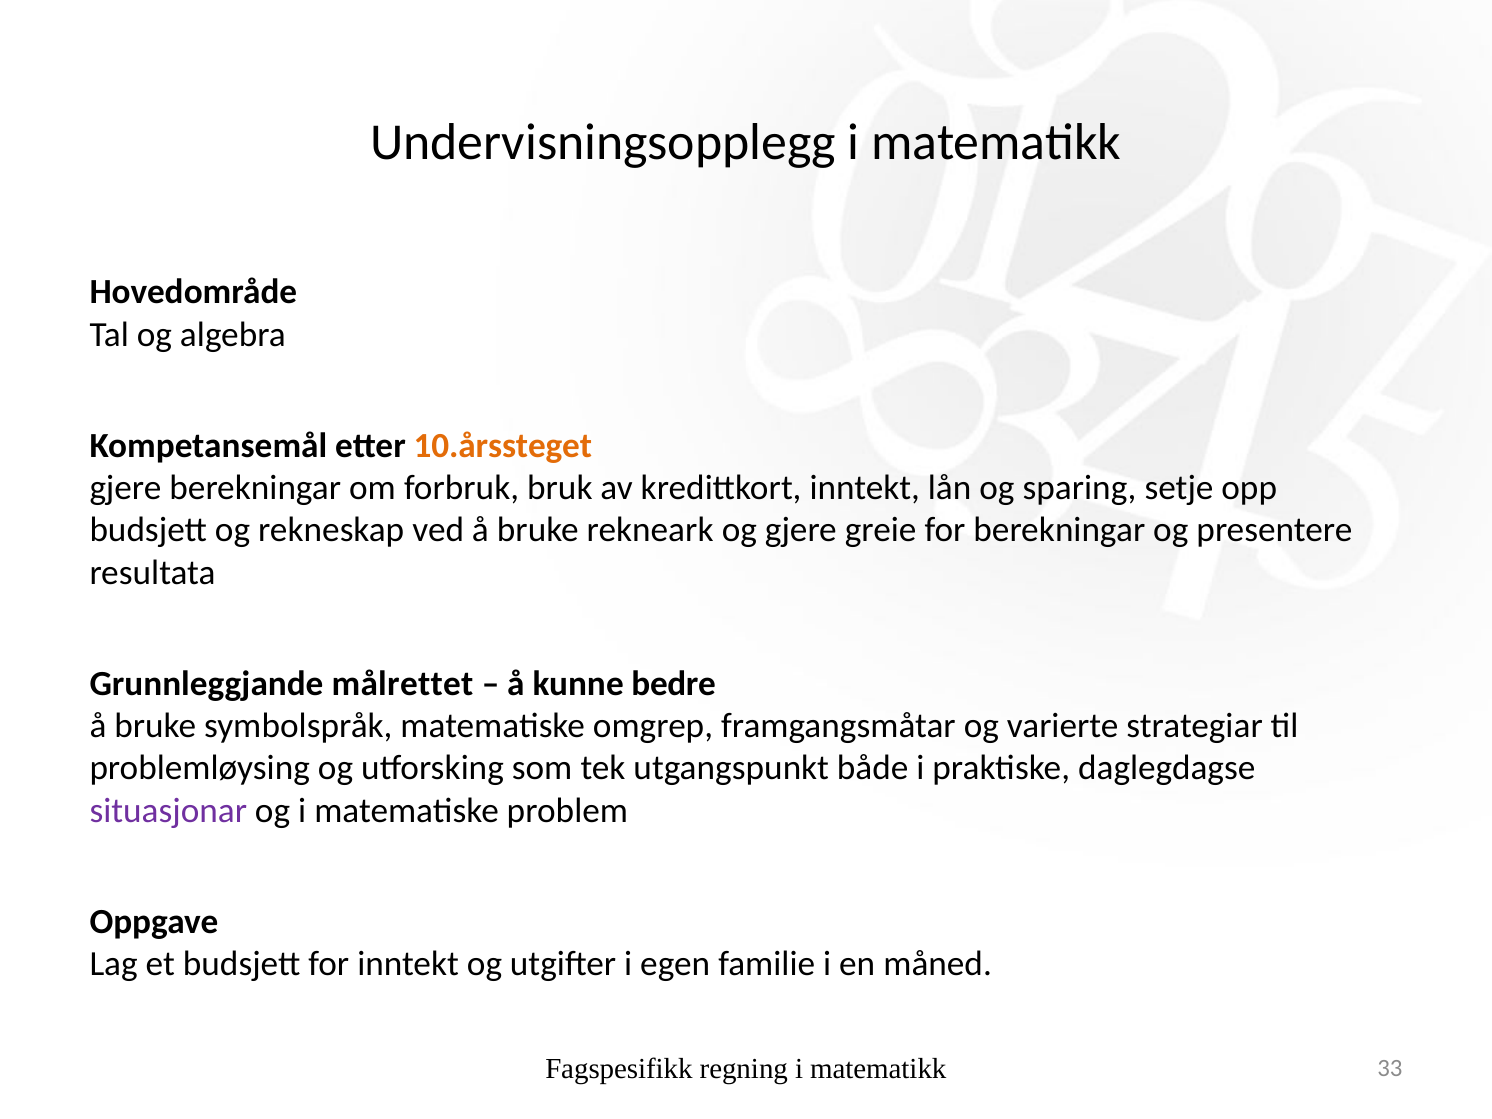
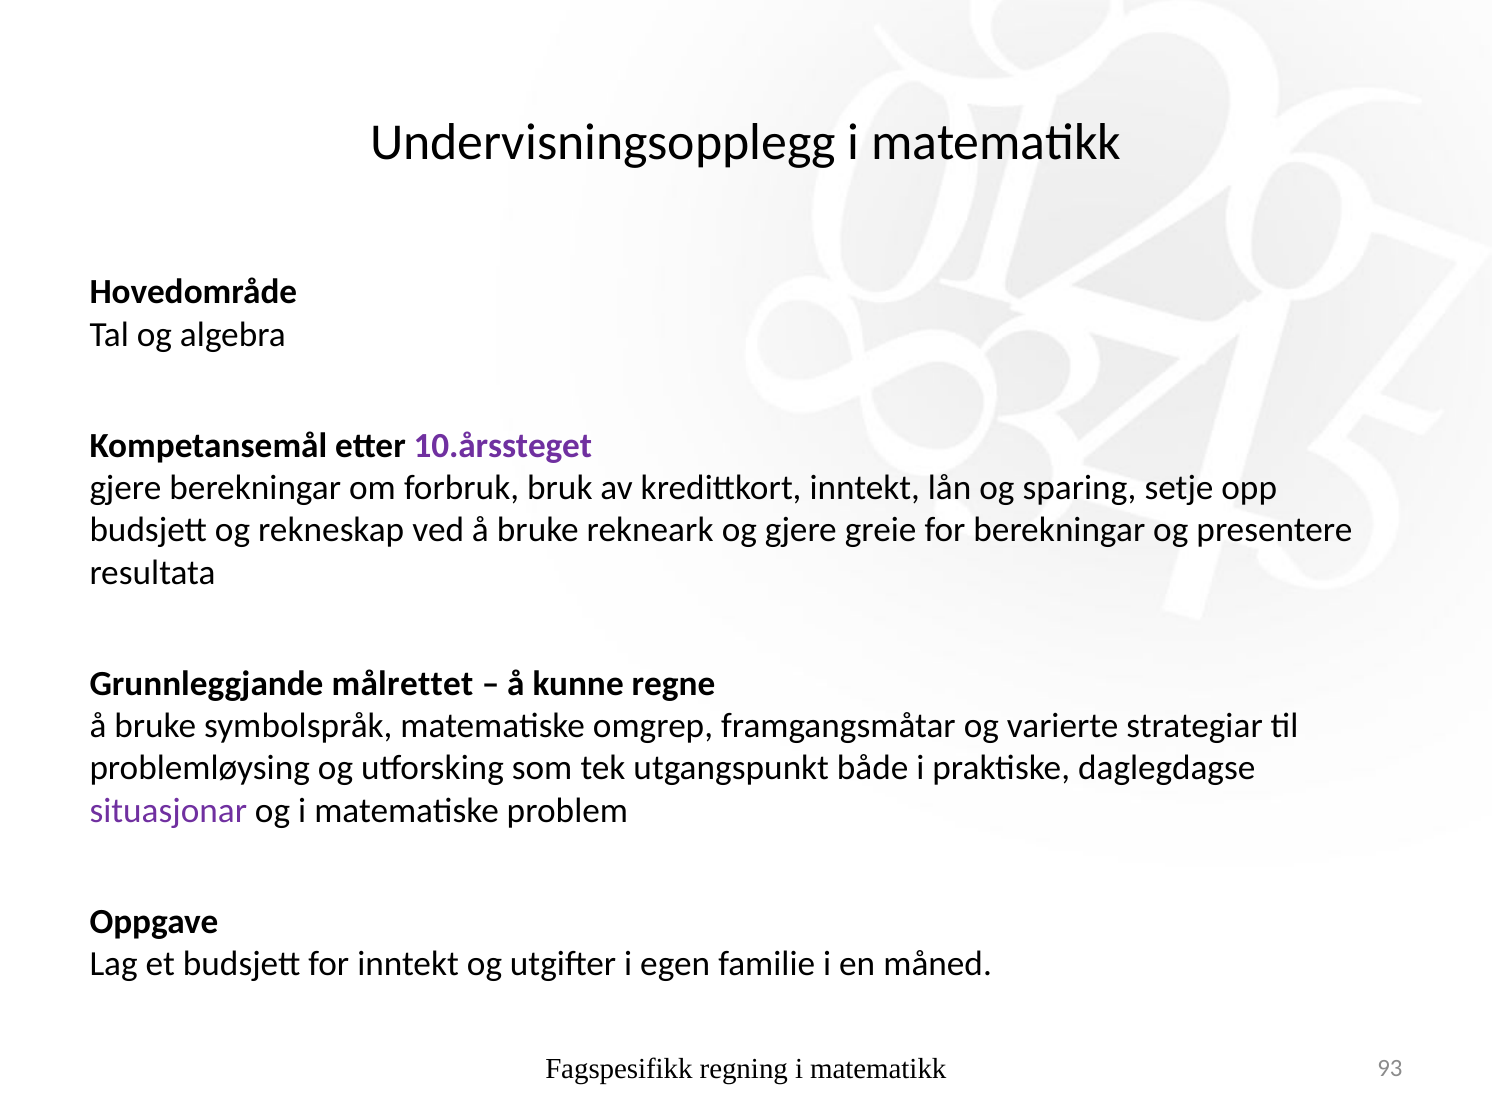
10.årssteget colour: orange -> purple (503, 446)
bedre: bedre -> regne (673, 684)
33: 33 -> 93 (1390, 1068)
